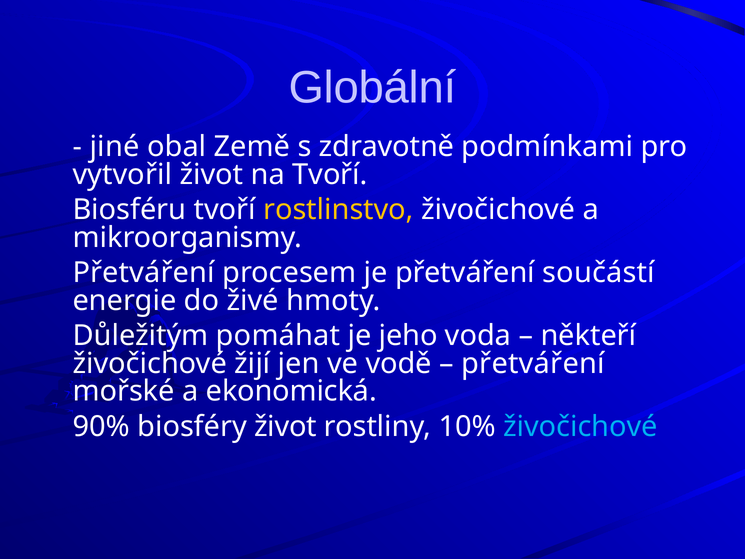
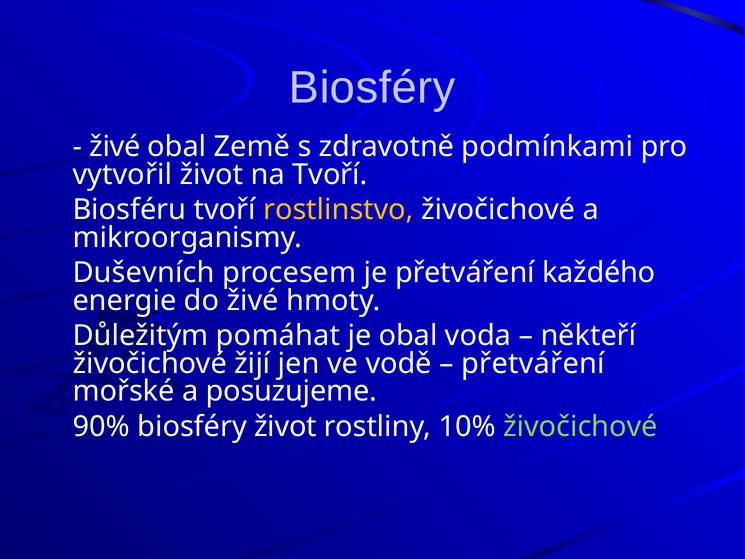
Globální: Globální -> Biosféry (372, 88)
jiné: jiné -> živé (115, 147)
Přetváření: Přetváření -> Duševních (144, 273)
součástí: součástí -> každého (599, 273)
je jeho: jeho -> obal (408, 336)
ekonomická: ekonomická -> posuzujeme (291, 391)
živočichové colour: light blue -> light green (581, 426)
